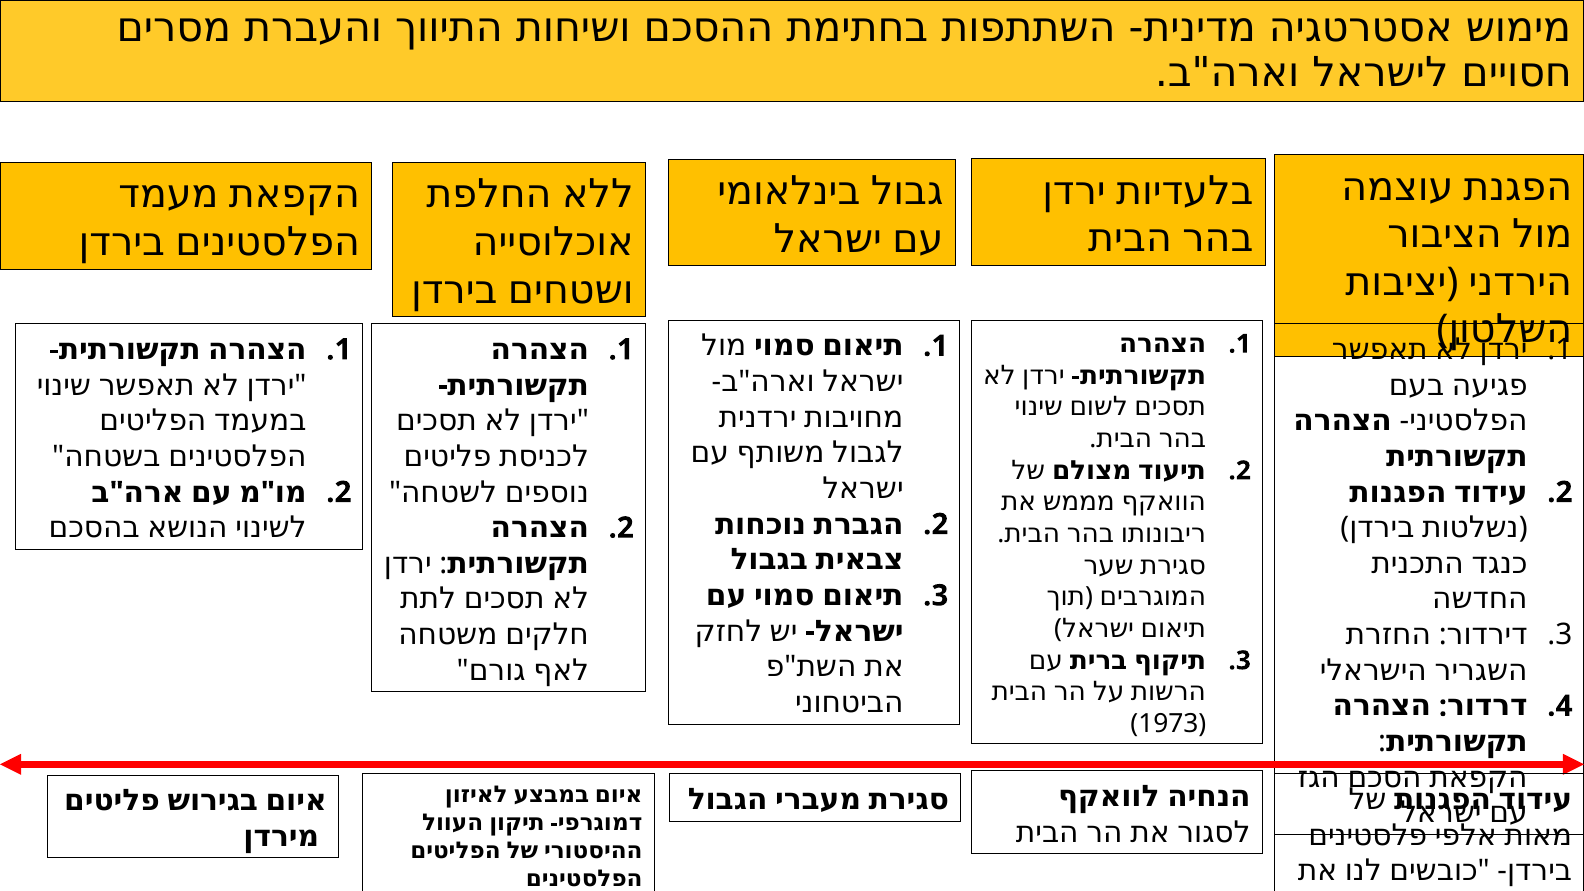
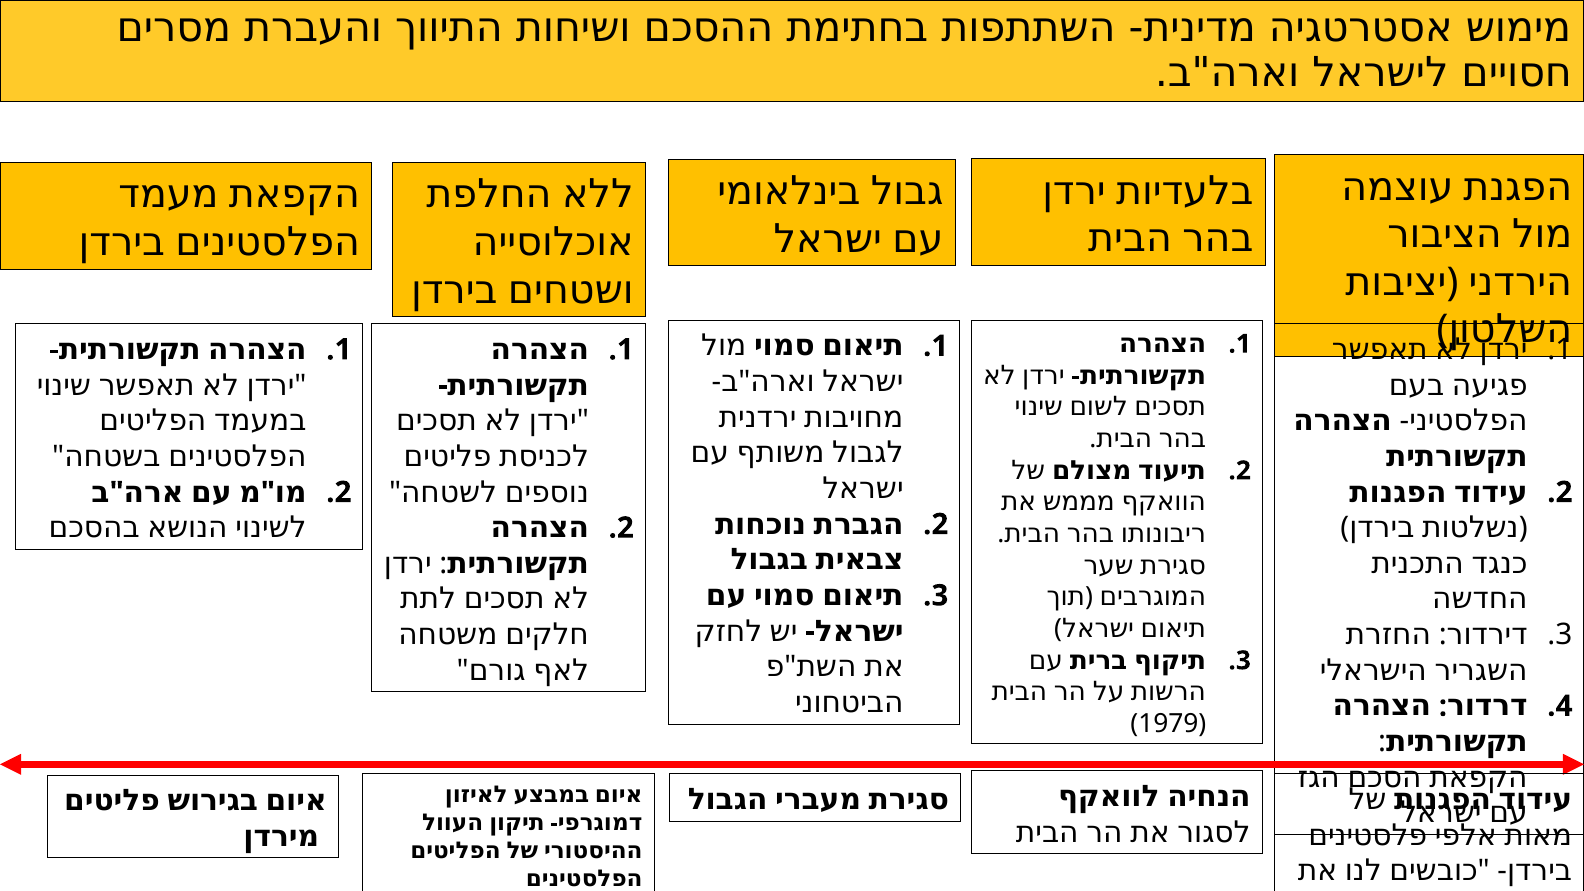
1973: 1973 -> 1979 (1168, 724)
